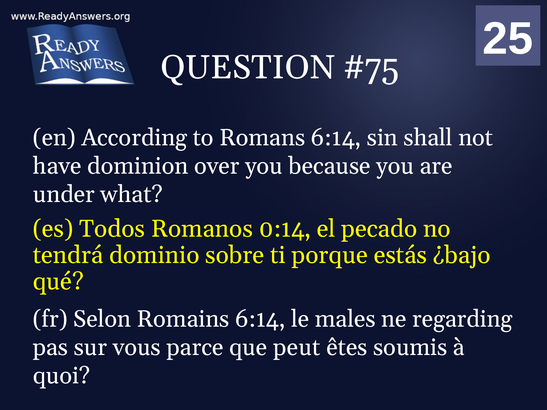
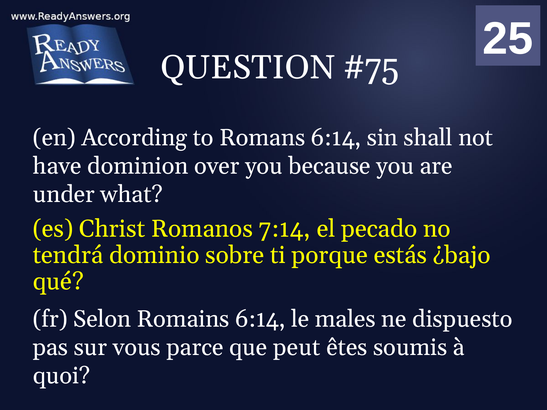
Todos: Todos -> Christ (112, 229)
0:14: 0:14 -> 7:14 (285, 229)
regarding: regarding -> dispuesto (462, 319)
